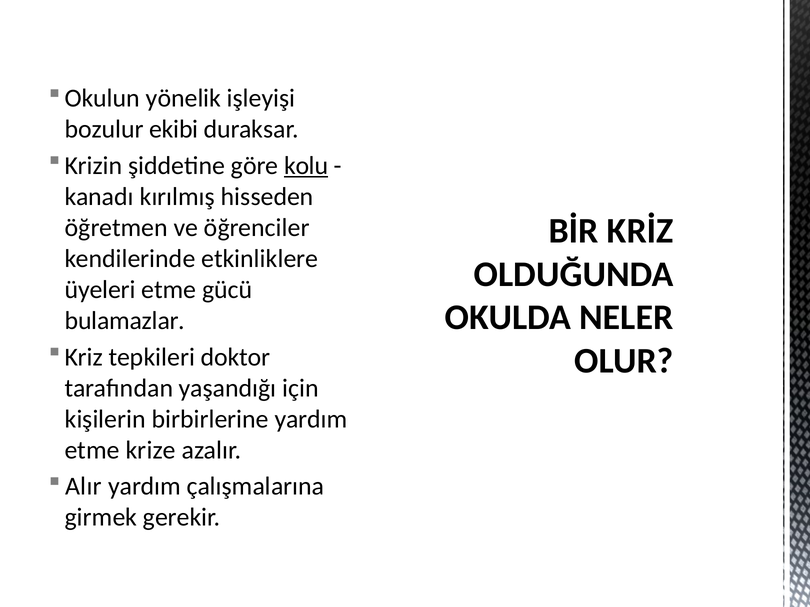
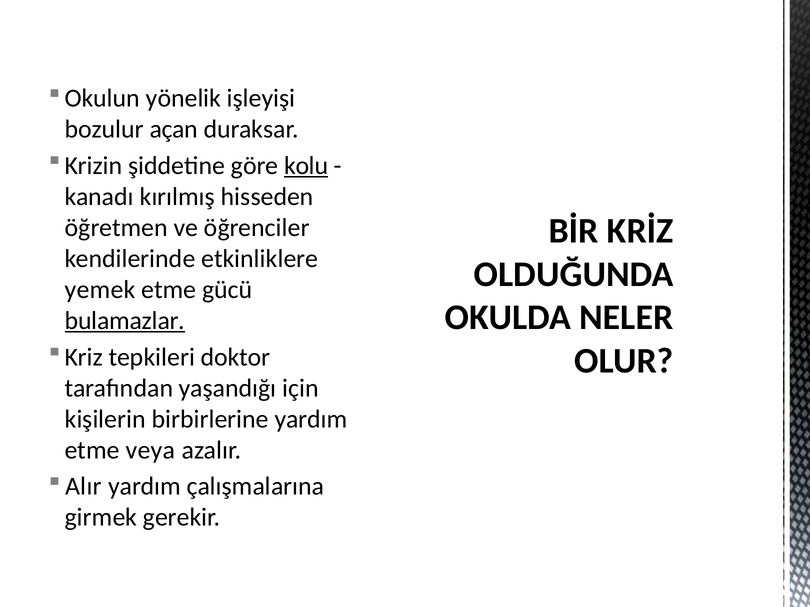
ekibi: ekibi -> açan (174, 129)
üyeleri: üyeleri -> yemek (100, 290)
bulamazlar underline: none -> present (125, 321)
krize: krize -> veya (151, 450)
